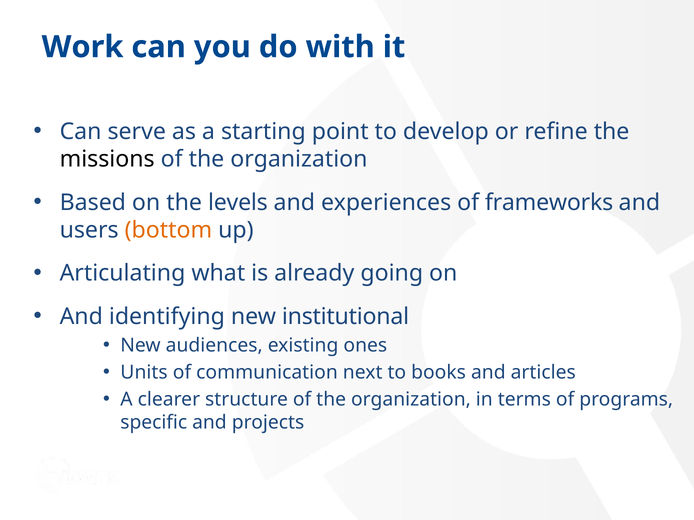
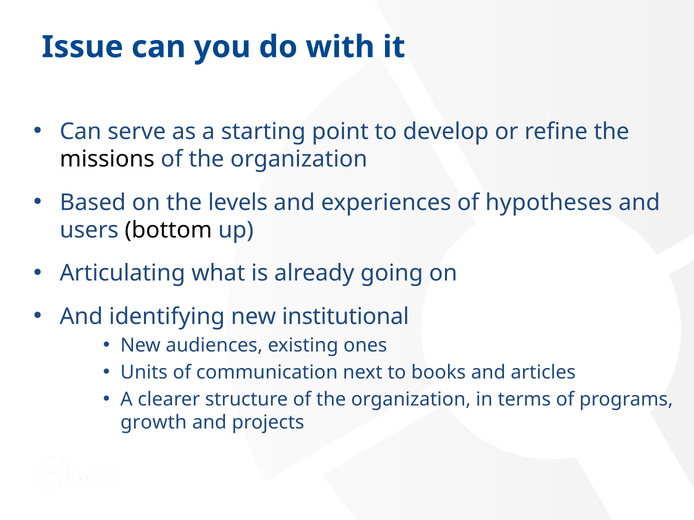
Work: Work -> Issue (82, 47)
frameworks: frameworks -> hypotheses (549, 203)
bottom colour: orange -> black (168, 230)
specific: specific -> growth (154, 423)
